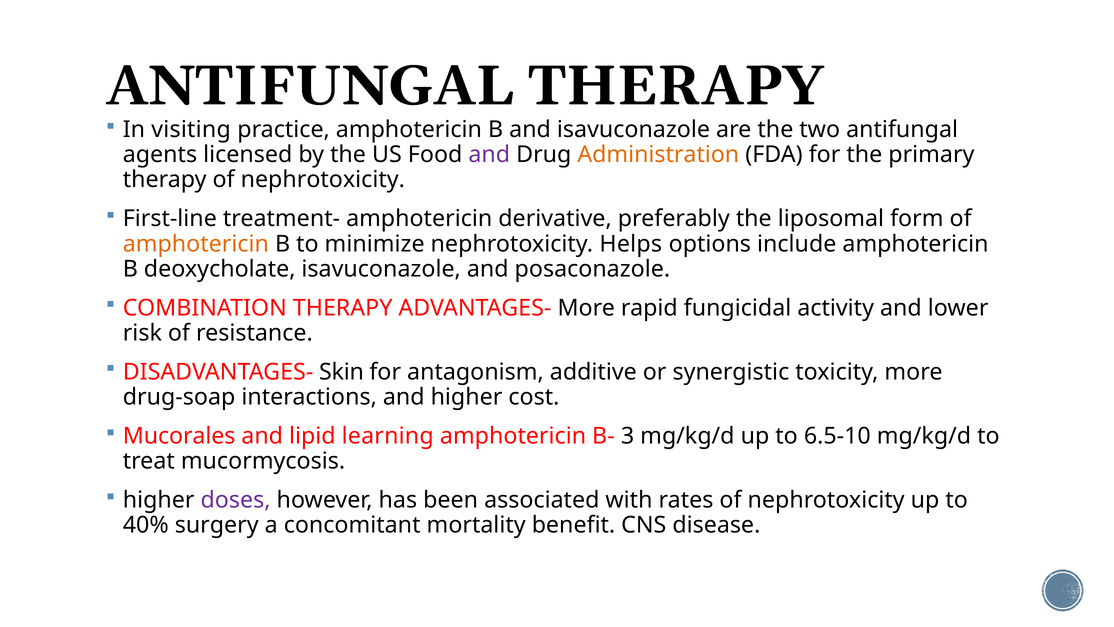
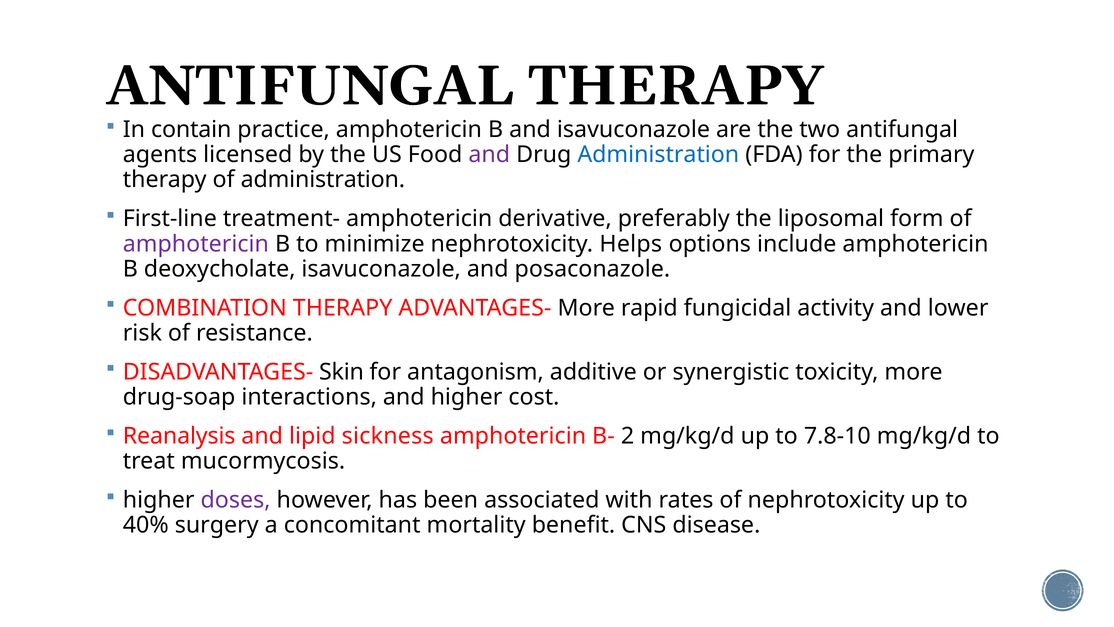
visiting: visiting -> contain (191, 130)
Administration colour: orange -> blue (658, 155)
therapy of nephrotoxicity: nephrotoxicity -> administration (323, 180)
amphotericin colour: orange -> purple (196, 244)
Mucorales: Mucorales -> Reanalysis (179, 436)
learning: learning -> sickness (388, 436)
3: 3 -> 2 (628, 436)
6.5-10: 6.5-10 -> 7.8-10 (837, 436)
